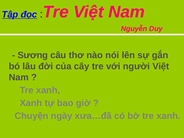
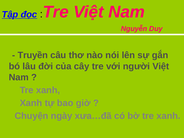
Sương: Sương -> Truyền (33, 55)
